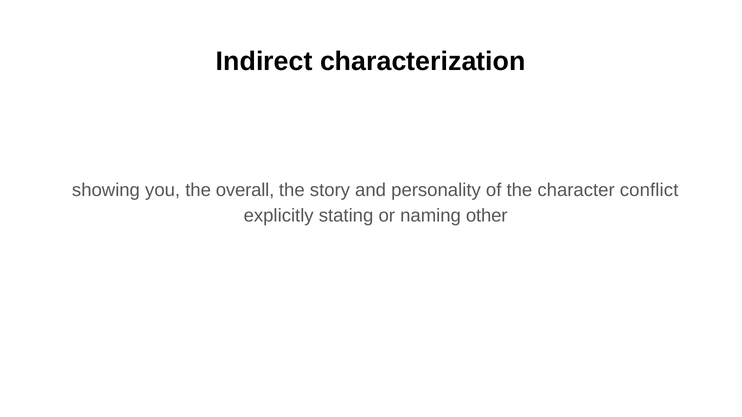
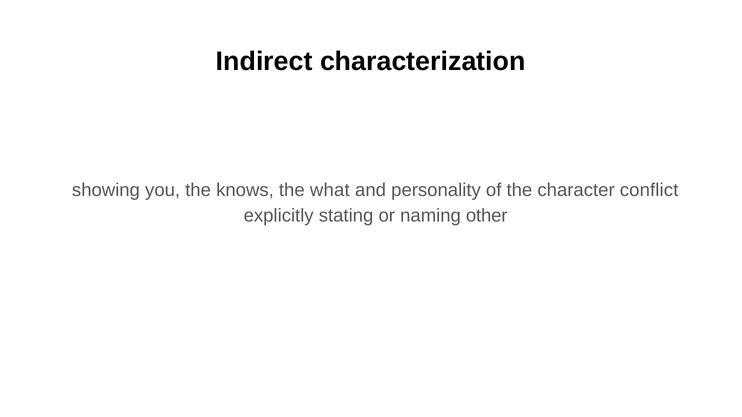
overall: overall -> knows (245, 190)
story: story -> what (330, 190)
